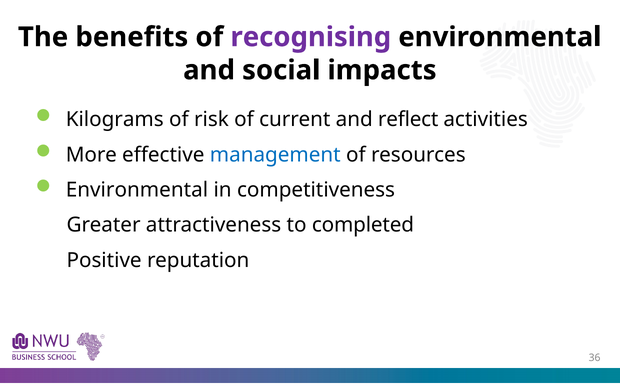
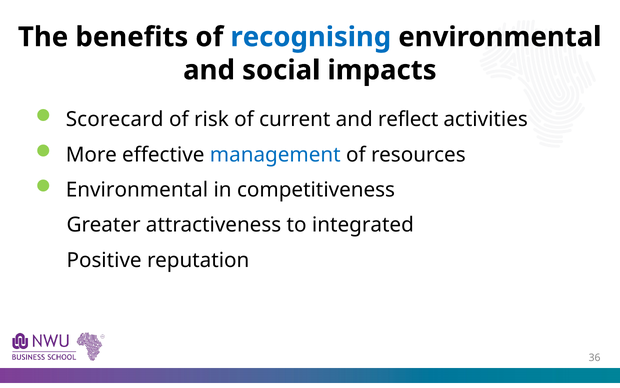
recognising colour: purple -> blue (311, 37)
Kilograms: Kilograms -> Scorecard (115, 119)
completed: completed -> integrated (363, 225)
